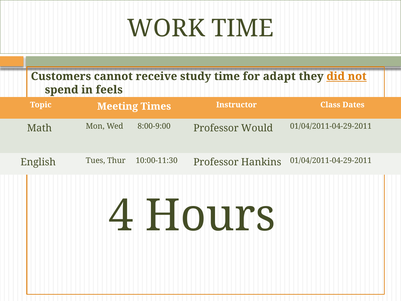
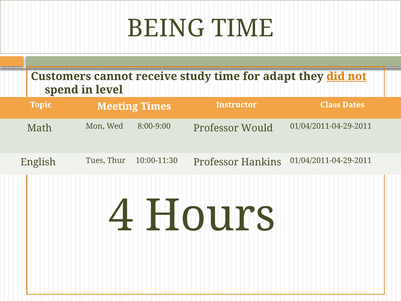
WORK: WORK -> BEING (166, 28)
feels: feels -> level (109, 90)
